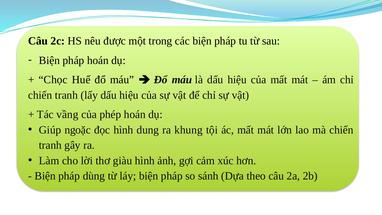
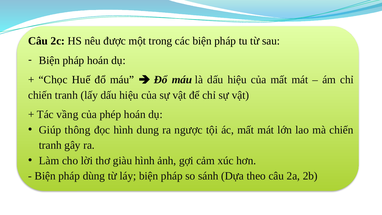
ngoặc: ngoặc -> thông (78, 130)
khung: khung -> ngược (189, 130)
